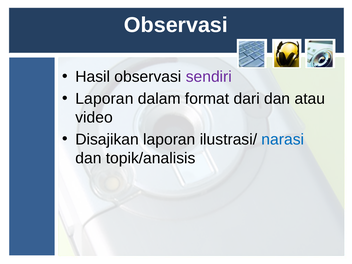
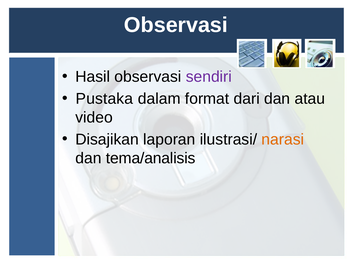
Laporan: Laporan -> Pustaka (104, 99)
narasi colour: blue -> orange (283, 139)
topik/analisis: topik/analisis -> tema/analisis (151, 158)
